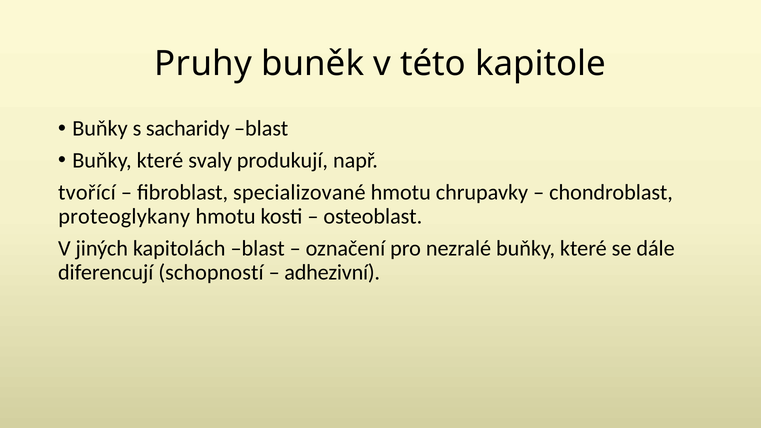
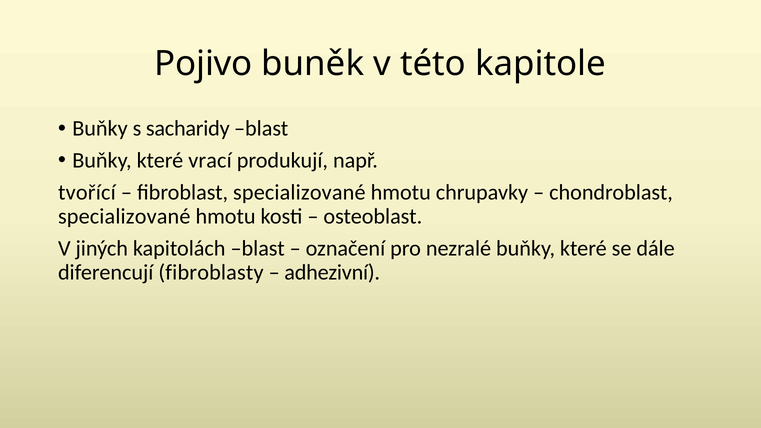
Pruhy: Pruhy -> Pojivo (203, 64)
svaly: svaly -> vrací (210, 161)
proteoglykany: proteoglykany -> specializované (124, 216)
schopností: schopností -> fibroblasty (211, 272)
